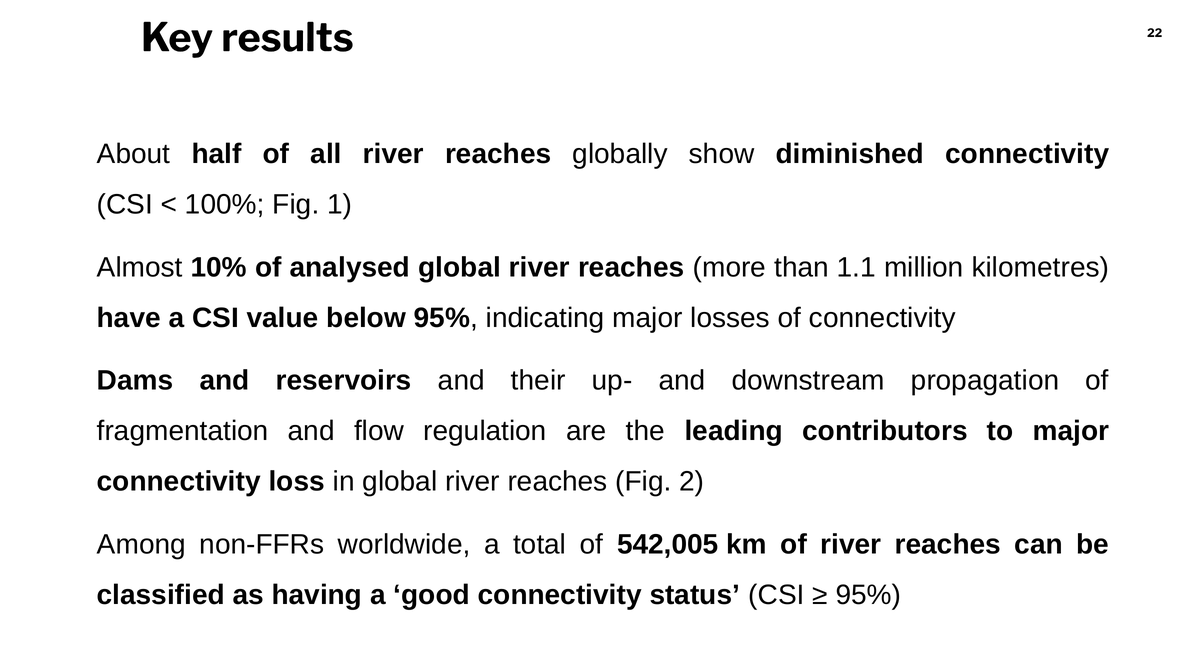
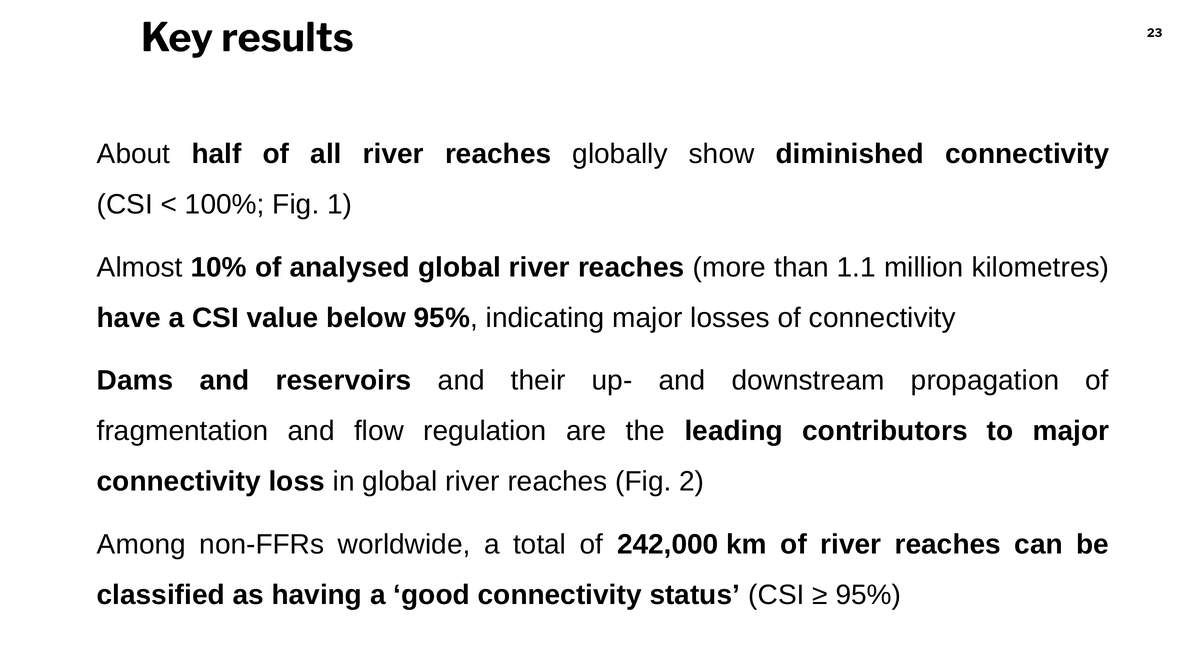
22: 22 -> 23 (1155, 33)
542,005: 542,005 -> 242,000 (668, 545)
